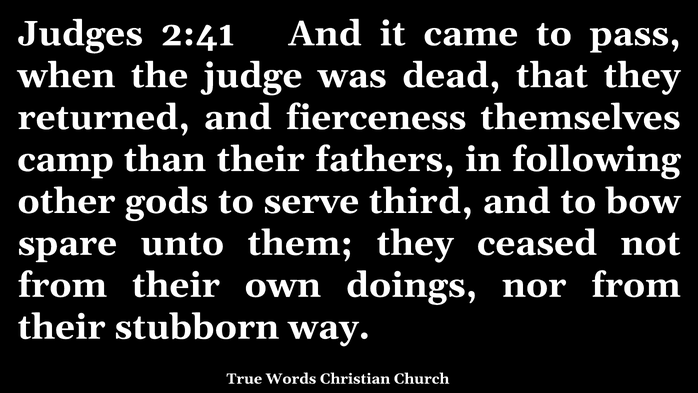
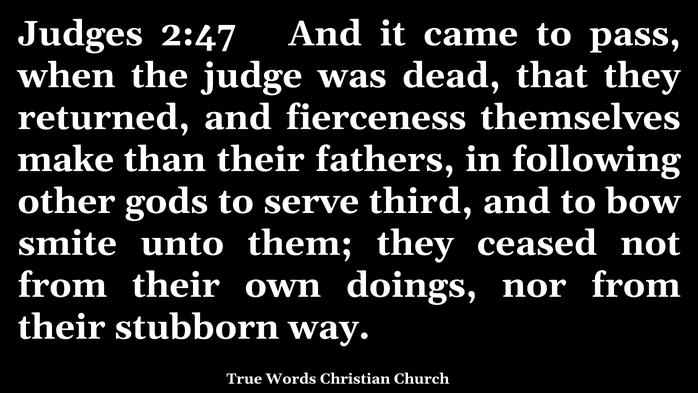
2:41: 2:41 -> 2:47 (198, 34)
camp: camp -> make (66, 159)
spare: spare -> smite (67, 243)
